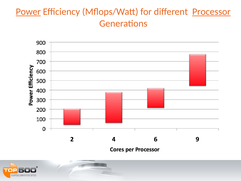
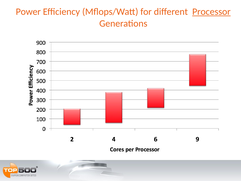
Power underline: present -> none (28, 12)
